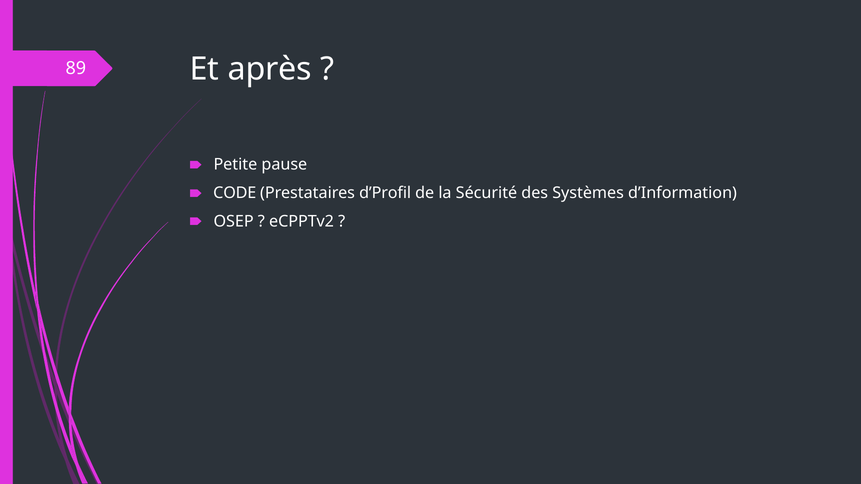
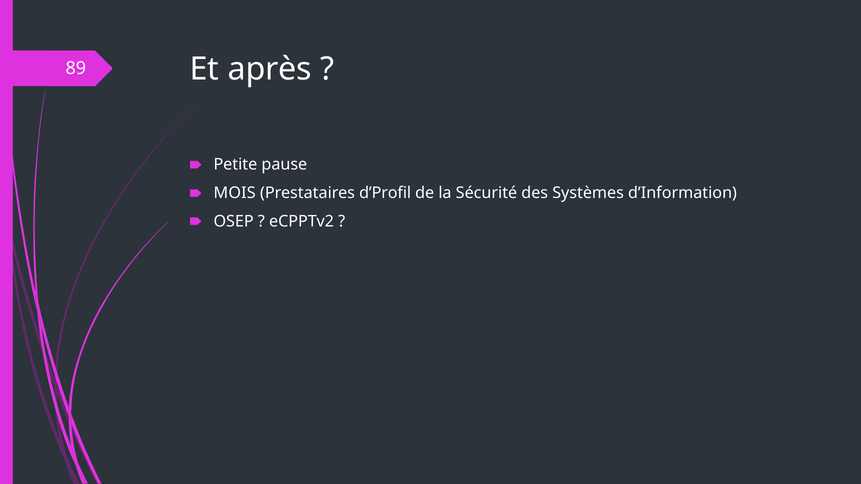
CODE: CODE -> MOIS (235, 193)
